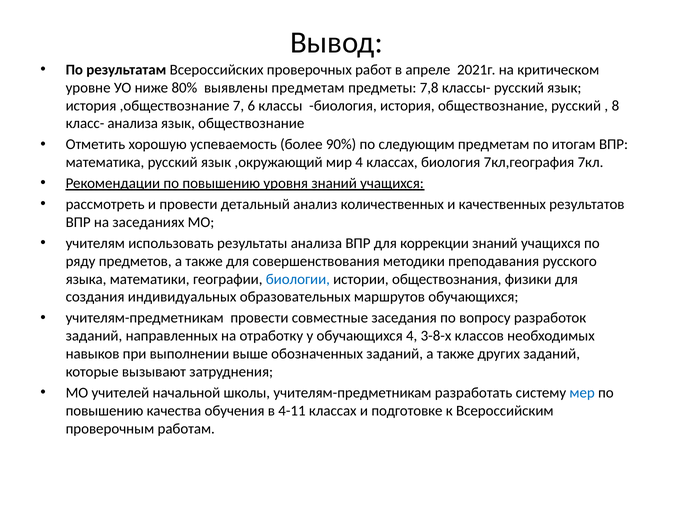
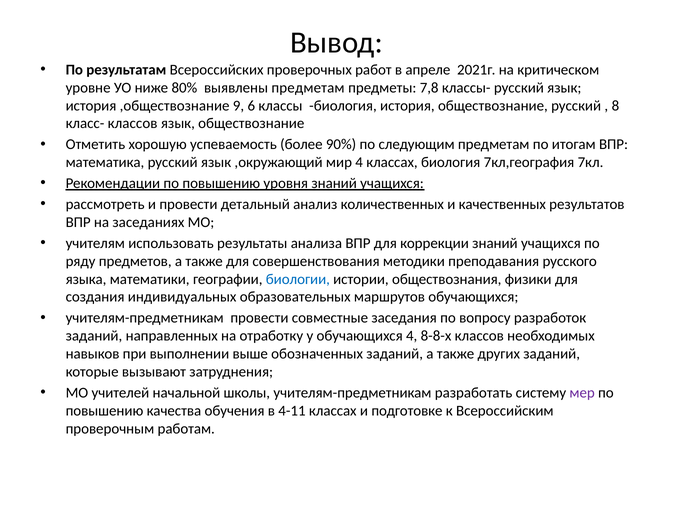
7: 7 -> 9 (238, 106)
класс- анализа: анализа -> классов (133, 123)
3-8-х: 3-8-х -> 8-8-х (436, 336)
мер colour: blue -> purple (582, 393)
